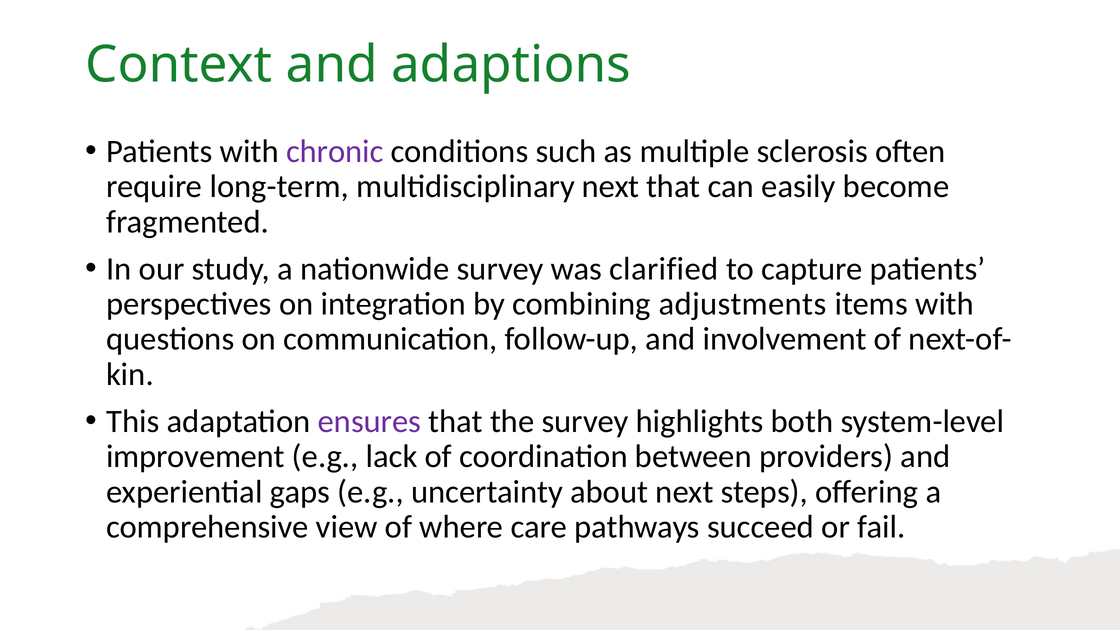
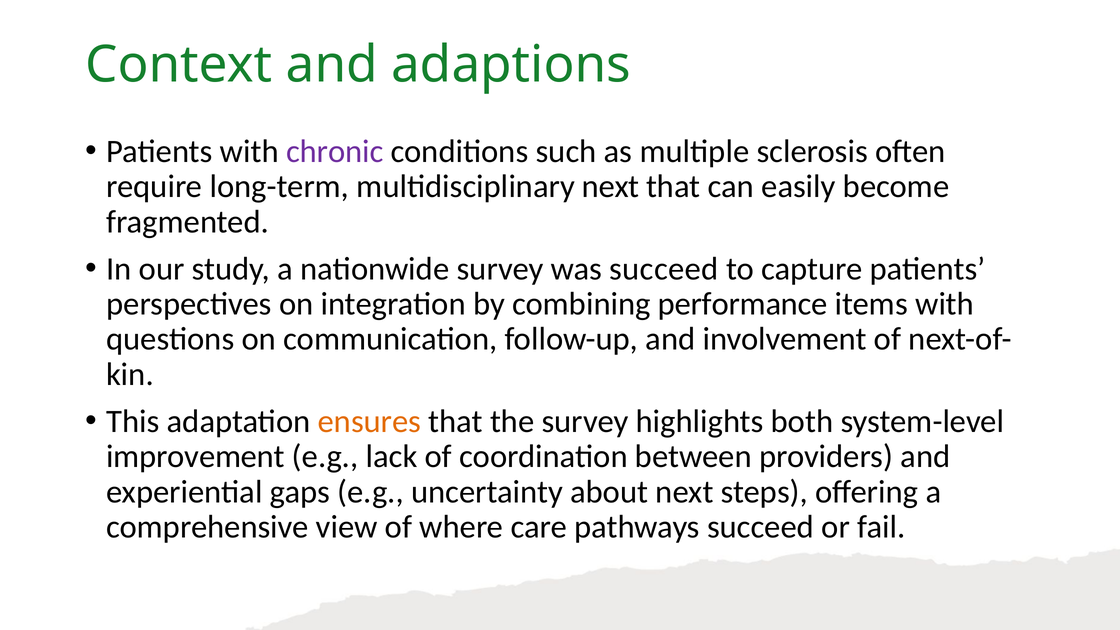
was clarified: clarified -> succeed (664, 269)
adjustments: adjustments -> performance (743, 304)
ensures colour: purple -> orange (369, 421)
